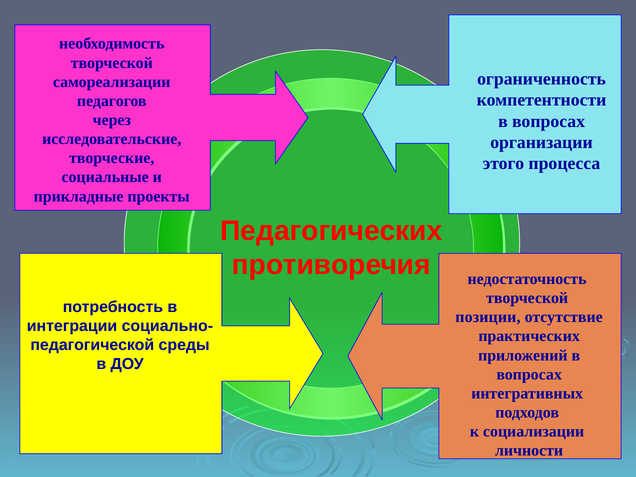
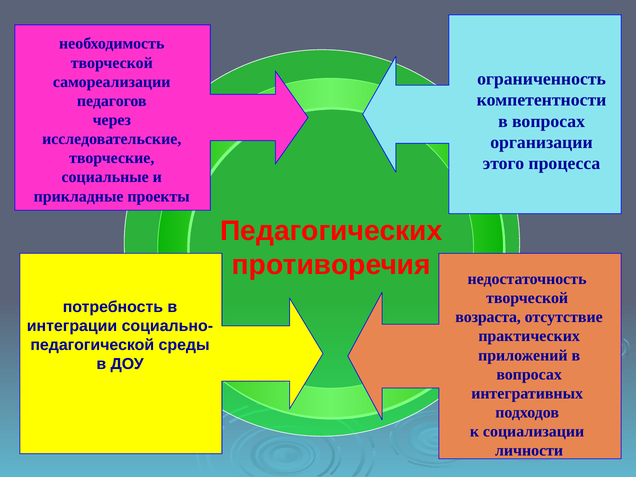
позиции: позиции -> возраста (488, 317)
